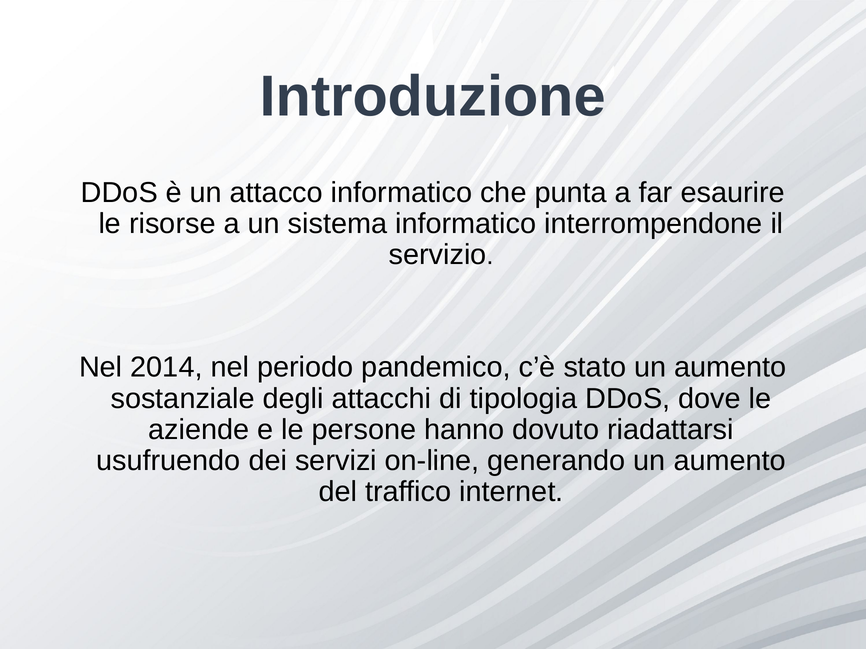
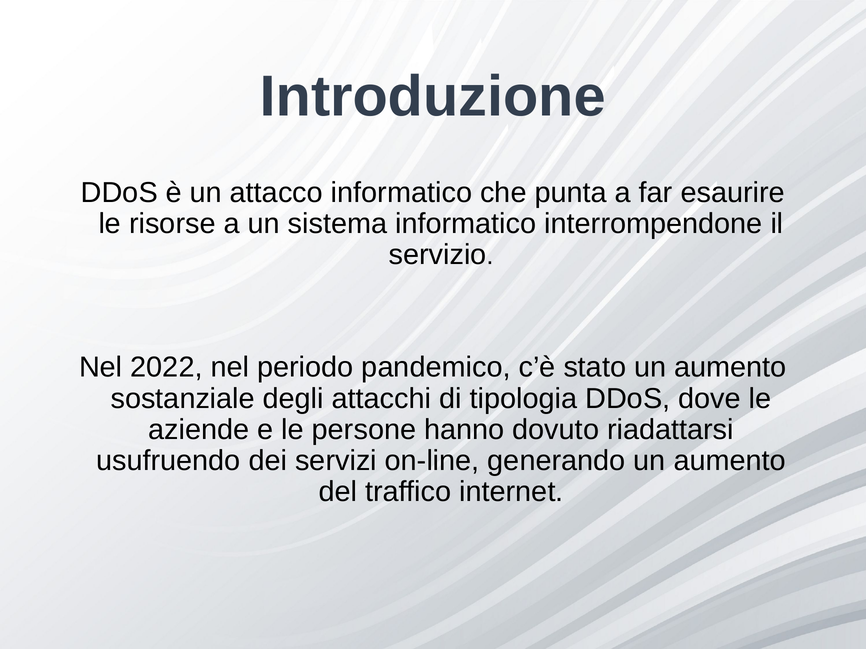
2014: 2014 -> 2022 (166, 368)
